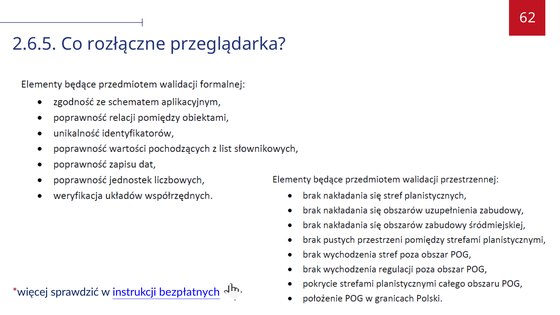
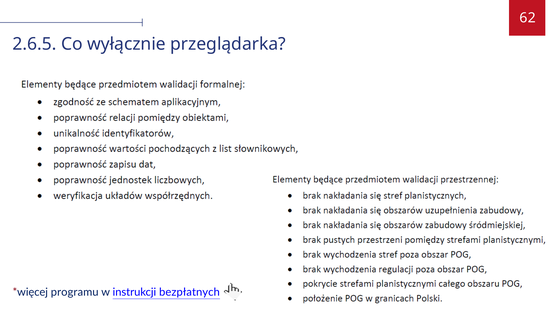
rozłączne: rozłączne -> wyłącznie (126, 44)
sprawdzić: sprawdzić -> programu (75, 292)
